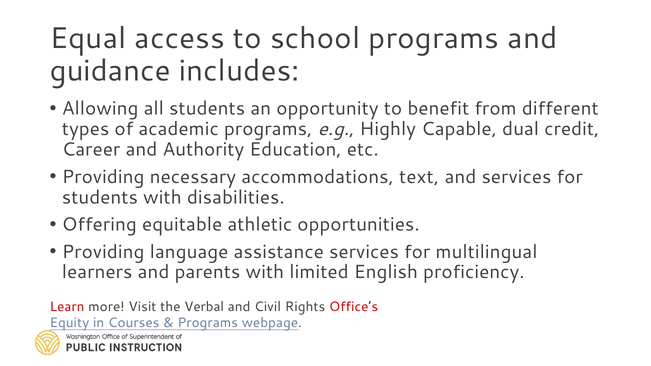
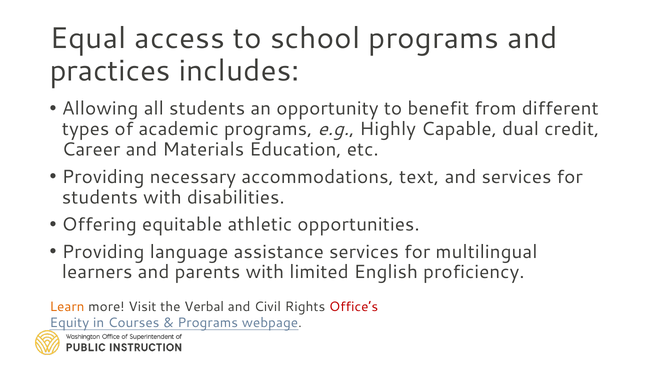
guidance: guidance -> practices (110, 71)
Authority: Authority -> Materials (203, 150)
Learn colour: red -> orange (67, 307)
